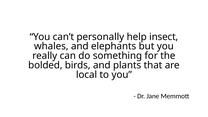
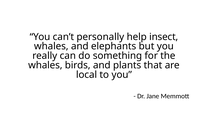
bolded: bolded -> whales (45, 65)
